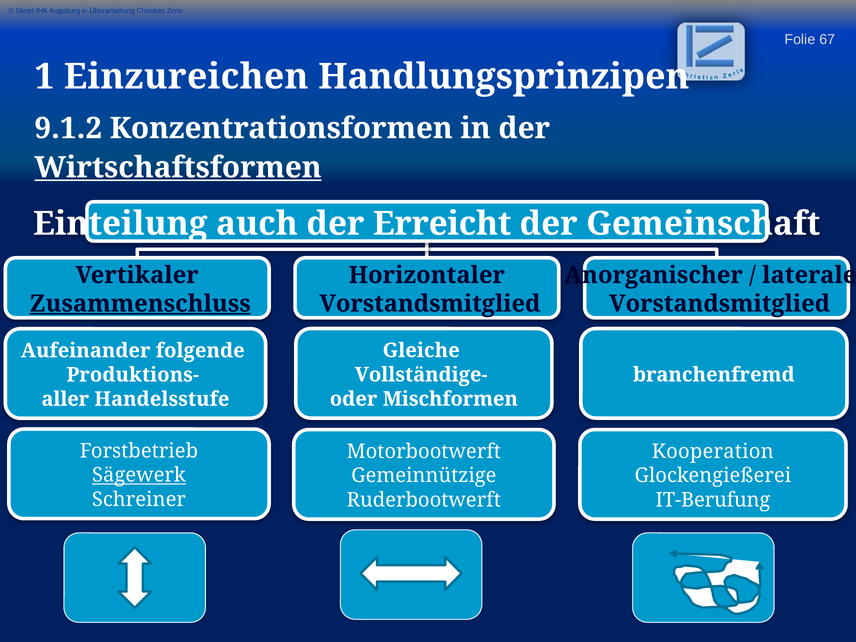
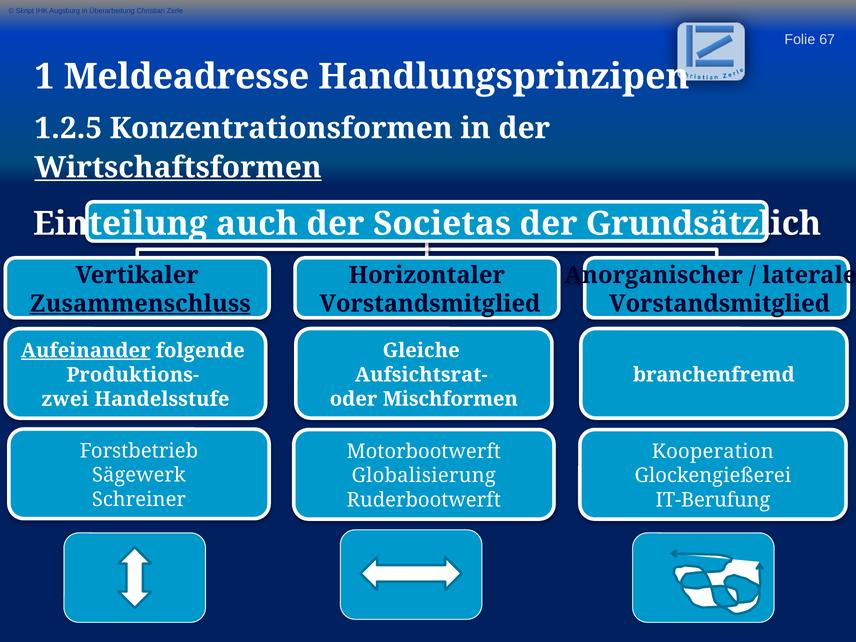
Einzureichen: Einzureichen -> Meldeadresse (187, 77)
9.1.2: 9.1.2 -> 1.2.5 (68, 128)
Erreicht: Erreicht -> Societas (442, 224)
Gemeinschaft: Gemeinschaft -> Grundsätzlich (703, 224)
Aufeinander underline: none -> present (86, 351)
Vollständige-: Vollständige- -> Aufsichtsrat- (421, 375)
aller: aller -> zwei (65, 399)
Sägewerk underline: present -> none (139, 475)
Gemeinnützige: Gemeinnützige -> Globalisierung (424, 476)
